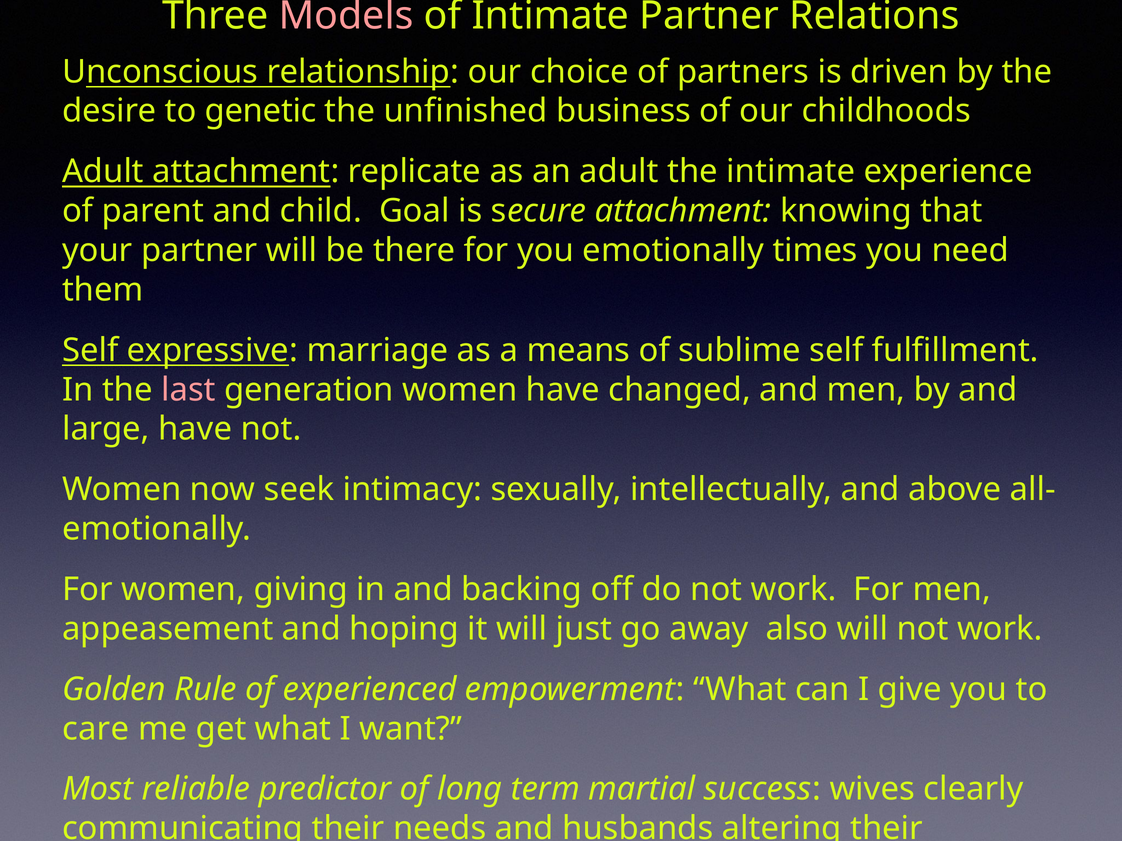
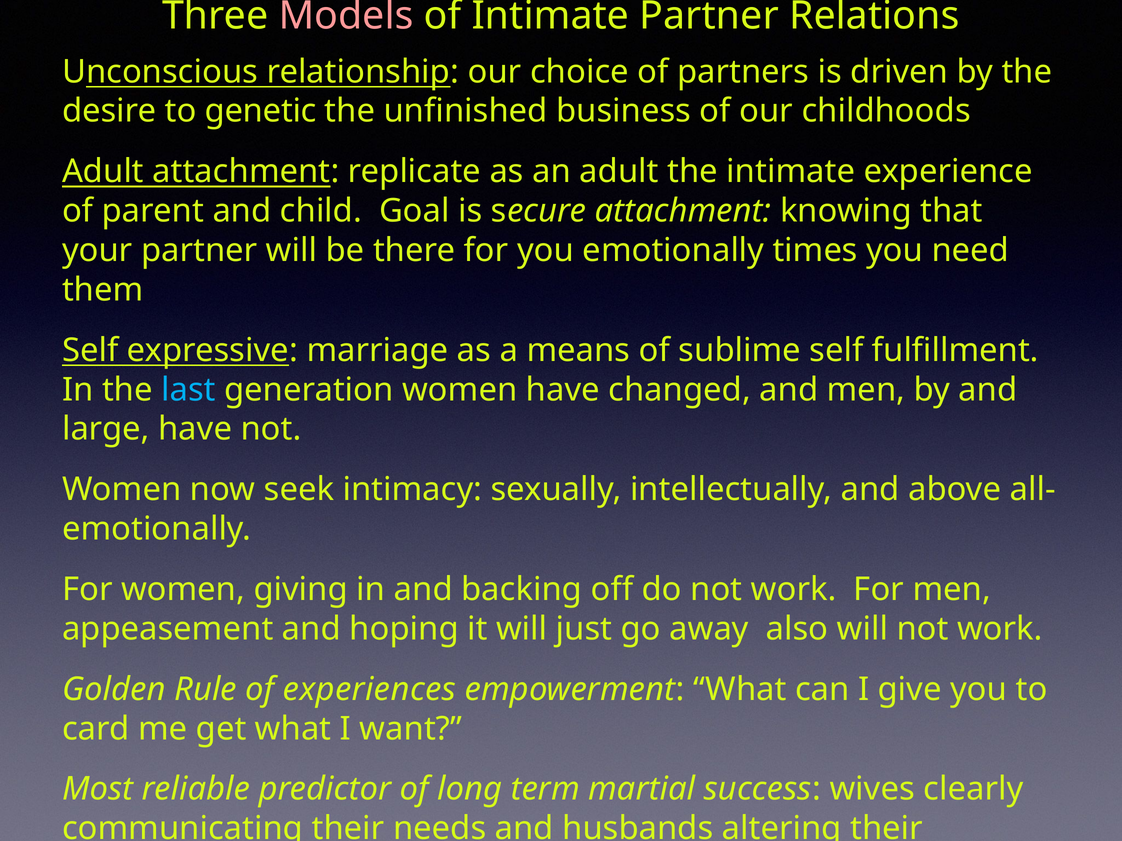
last colour: pink -> light blue (188, 390)
experienced: experienced -> experiences (369, 690)
care: care -> card (96, 729)
